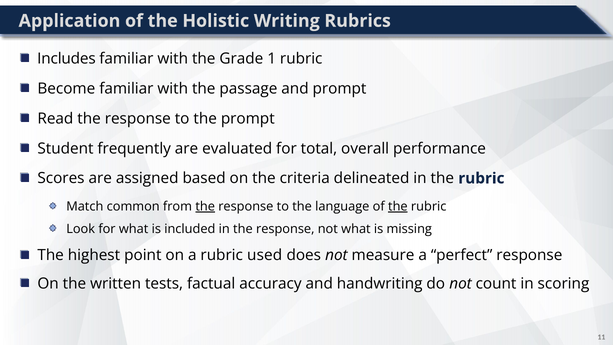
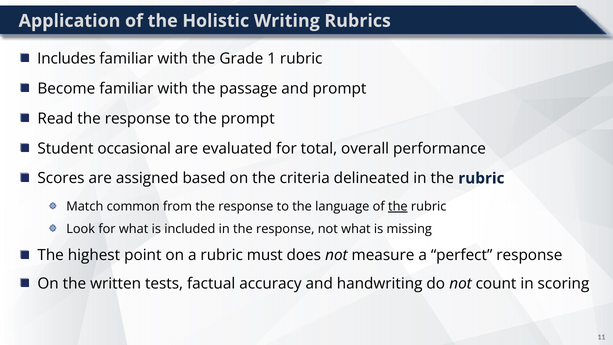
frequently: frequently -> occasional (134, 148)
the underline: present -> none (205, 206)
used: used -> must (265, 255)
